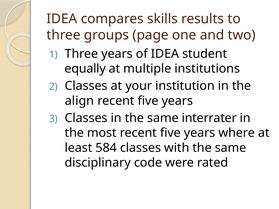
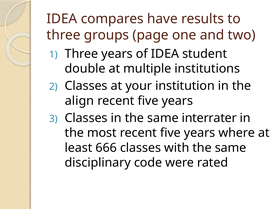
skills: skills -> have (162, 19)
equally: equally -> double (85, 69)
584: 584 -> 666 (106, 148)
